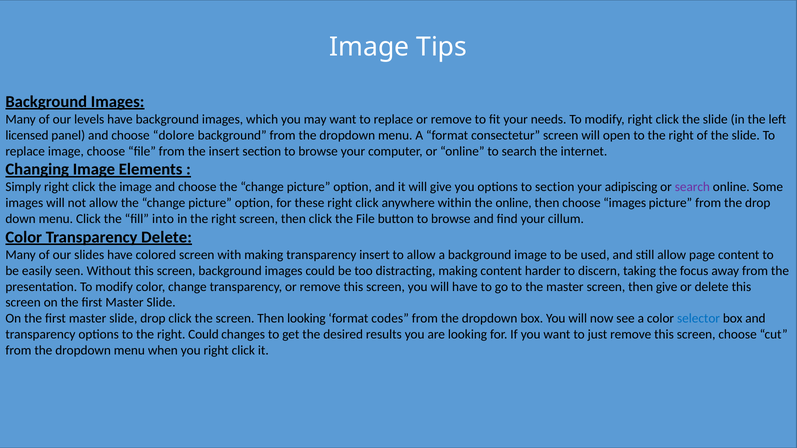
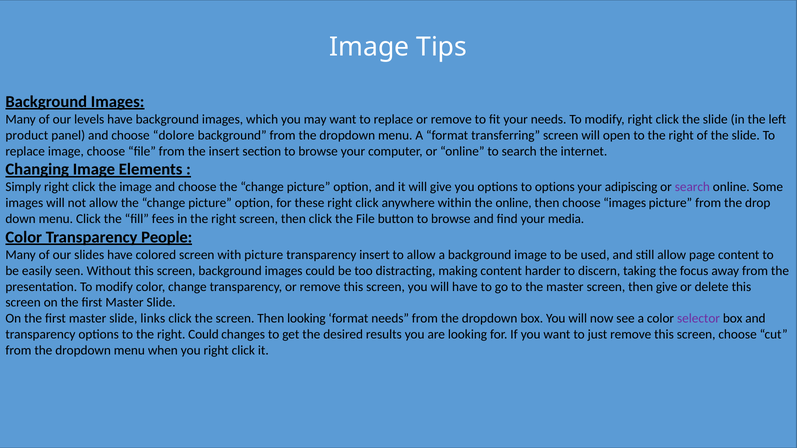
licensed: licensed -> product (27, 135)
consectetur: consectetur -> transferring (506, 135)
to section: section -> options (555, 187)
into: into -> fees (163, 219)
cillum: cillum -> media (566, 219)
Transparency Delete: Delete -> People (167, 237)
with making: making -> picture (264, 255)
slide drop: drop -> links (153, 319)
format codes: codes -> needs (390, 319)
selector colour: blue -> purple (699, 319)
